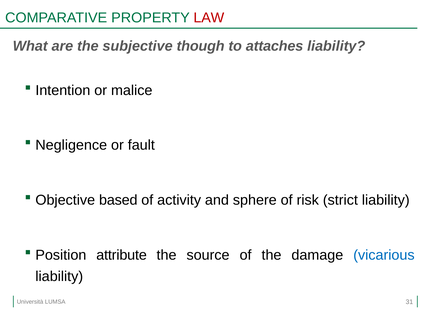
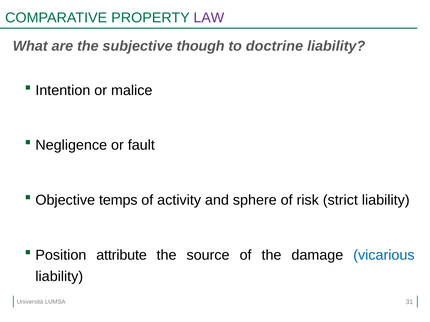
LAW colour: red -> purple (209, 18)
attaches: attaches -> doctrine (274, 46)
based: based -> temps (118, 200)
